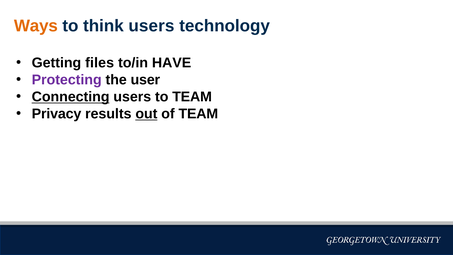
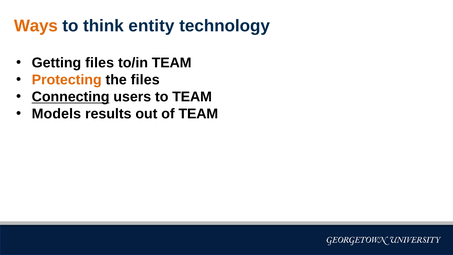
think users: users -> entity (151, 26)
to/in HAVE: HAVE -> TEAM (172, 63)
Protecting colour: purple -> orange (67, 80)
the user: user -> files (145, 80)
Privacy: Privacy -> Models (56, 114)
out underline: present -> none (146, 114)
